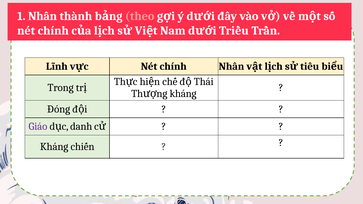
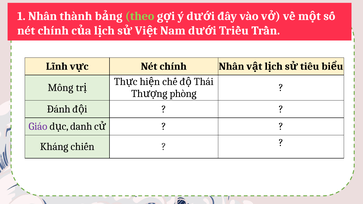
theo colour: pink -> light green (140, 16)
Trong: Trong -> Mông (61, 88)
kháng: kháng -> phòng (183, 94)
Đóng: Đóng -> Đánh (59, 109)
